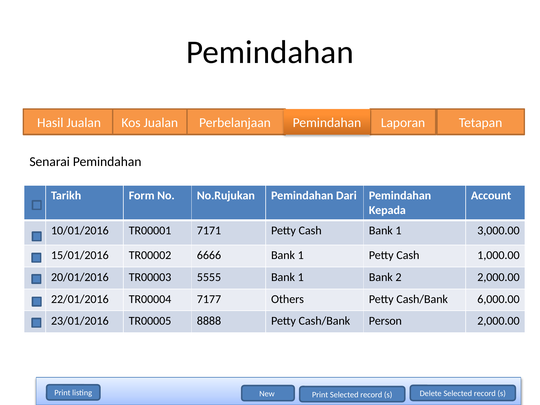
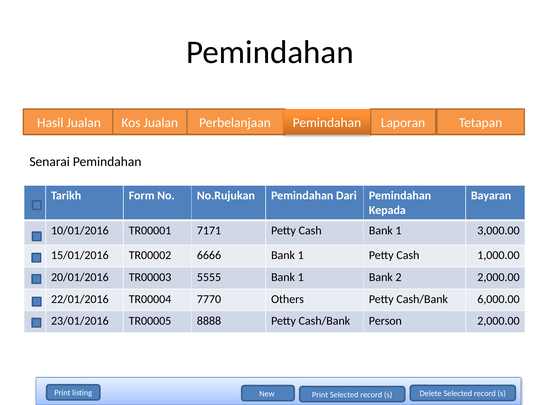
Account: Account -> Bayaran (491, 196)
7177: 7177 -> 7770 (209, 299)
